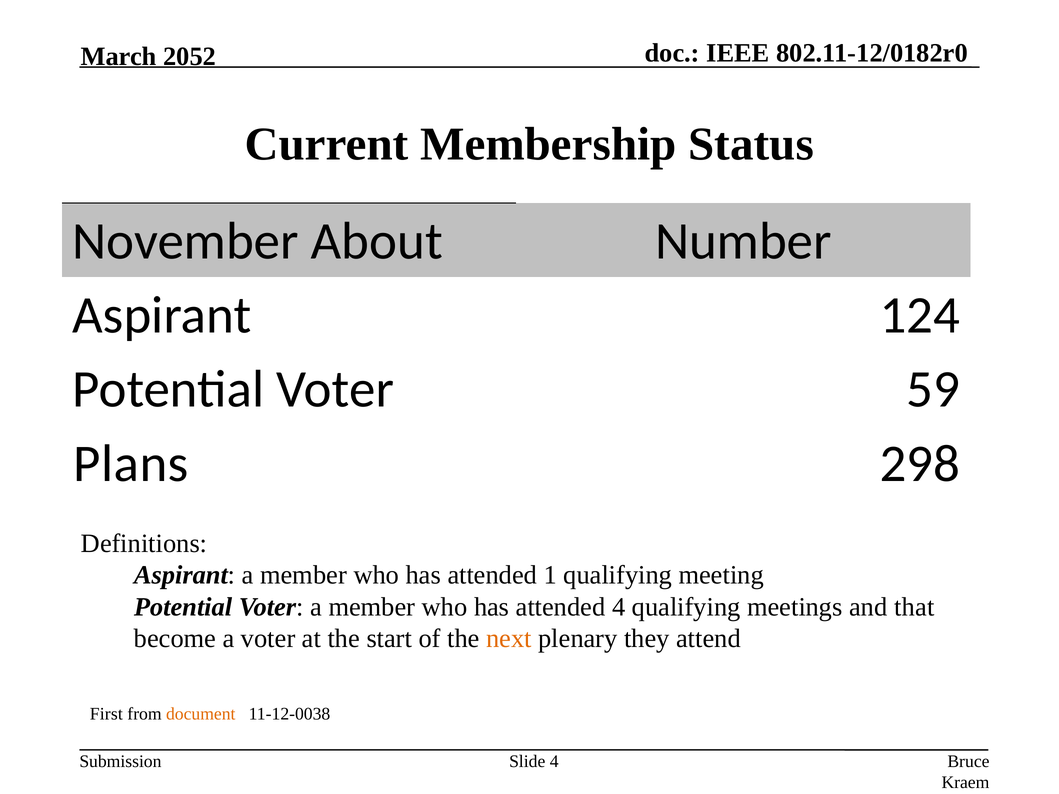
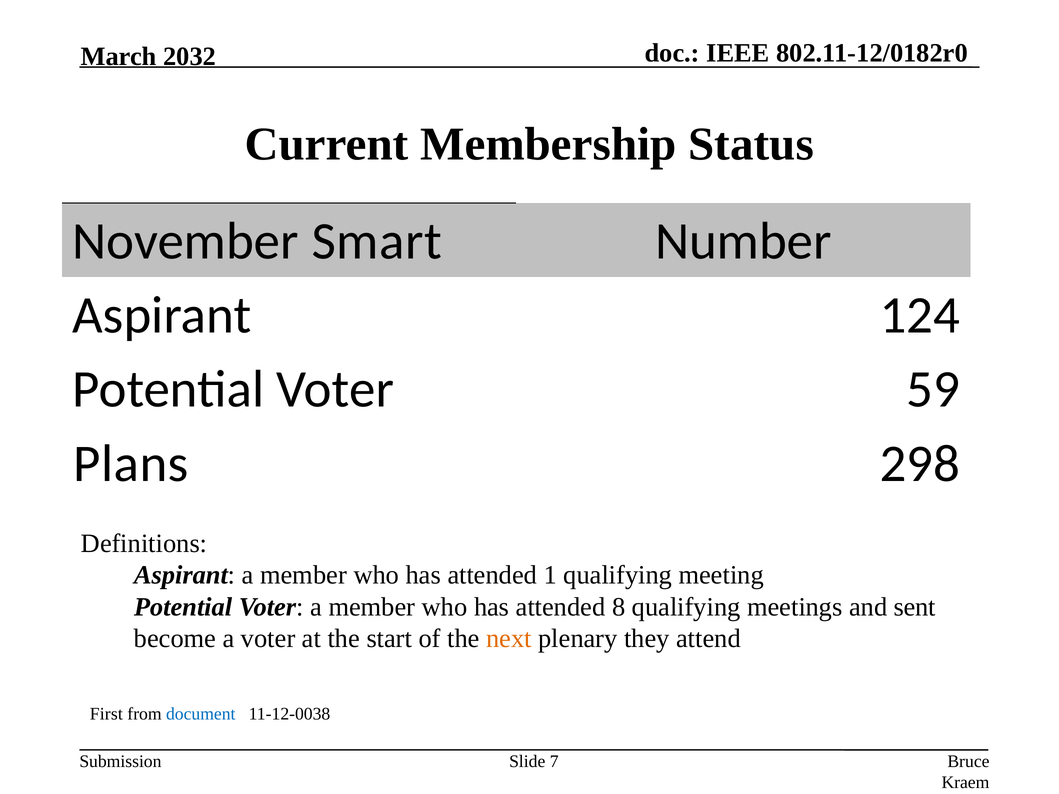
2052: 2052 -> 2032 (190, 57)
About: About -> Smart (377, 241)
attended 4: 4 -> 8 (619, 607)
that: that -> sent (915, 607)
document colour: orange -> blue (201, 714)
Slide 4: 4 -> 7 (554, 762)
